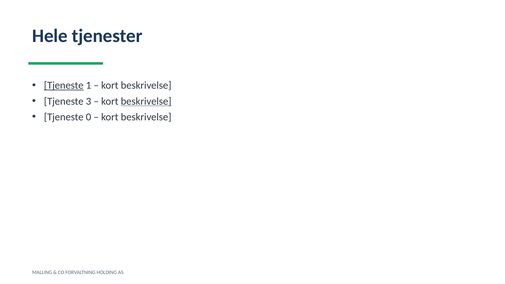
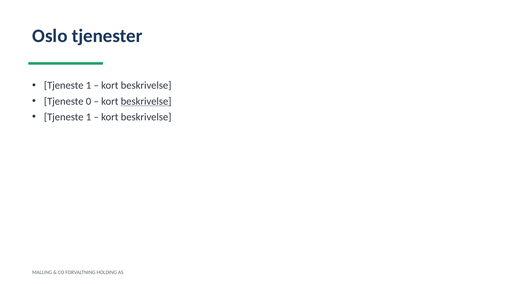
Hele: Hele -> Oslo (50, 36)
Tjeneste underline: present -> none (64, 86)
3: 3 -> 0 (89, 101)
0: 0 -> 1 (89, 117)
